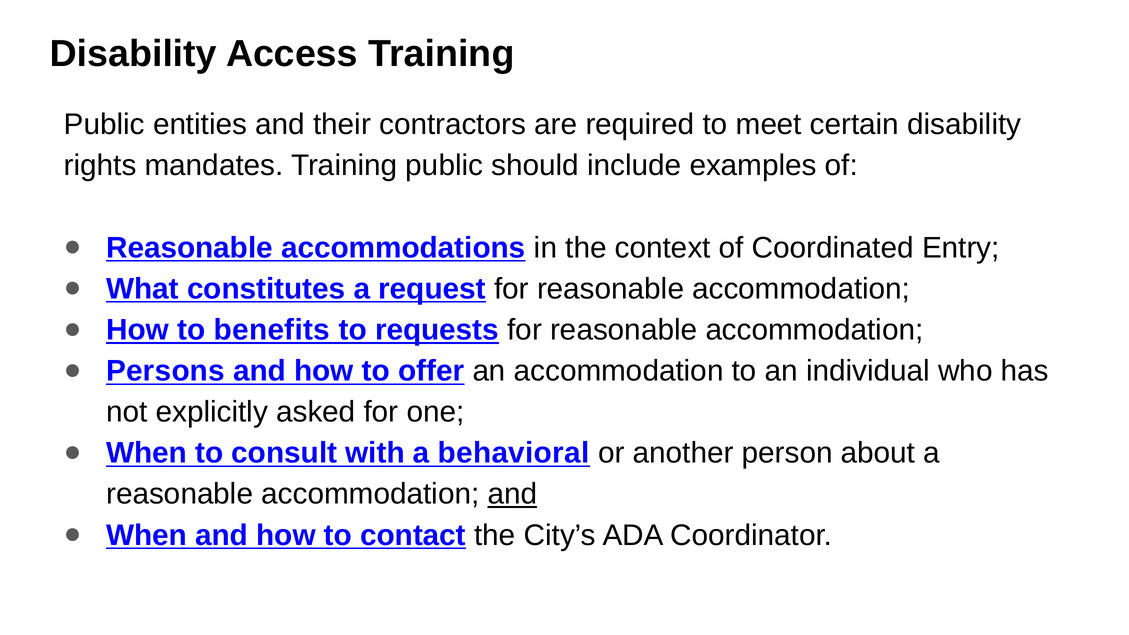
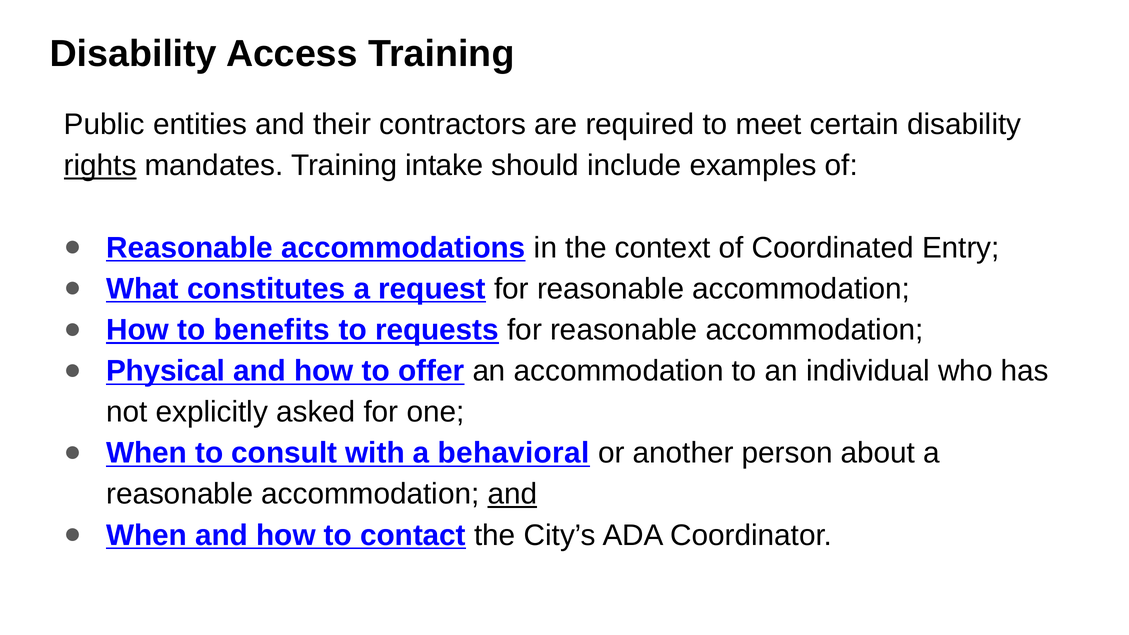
rights underline: none -> present (100, 166)
mandates Training public: public -> intake (444, 166)
Persons: Persons -> Physical (166, 371)
